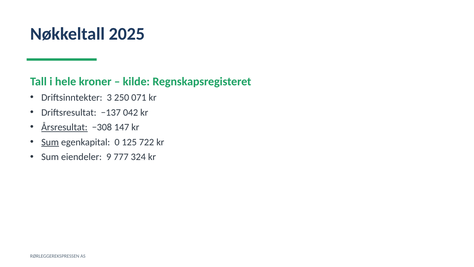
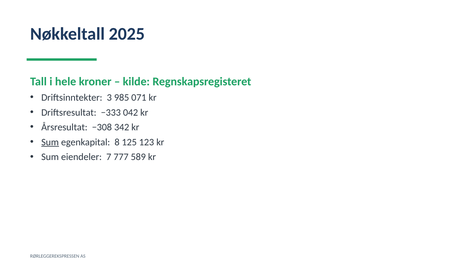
250: 250 -> 985 (122, 97)
−137: −137 -> −333 (111, 112)
Årsresultat underline: present -> none (64, 127)
147: 147 -> 342 (122, 127)
0: 0 -> 8 (117, 142)
722: 722 -> 123 (147, 142)
9: 9 -> 7 (109, 157)
324: 324 -> 589 (138, 157)
